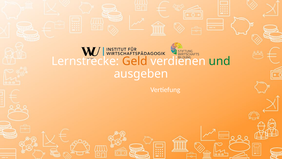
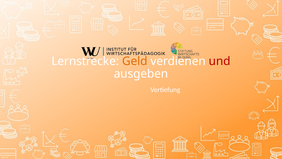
und colour: green -> red (220, 61)
